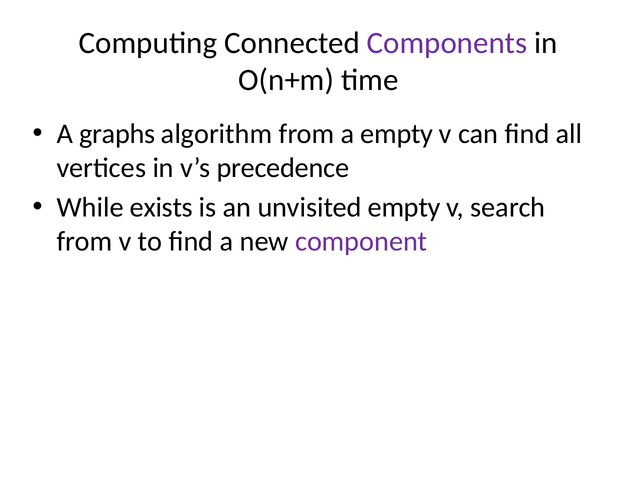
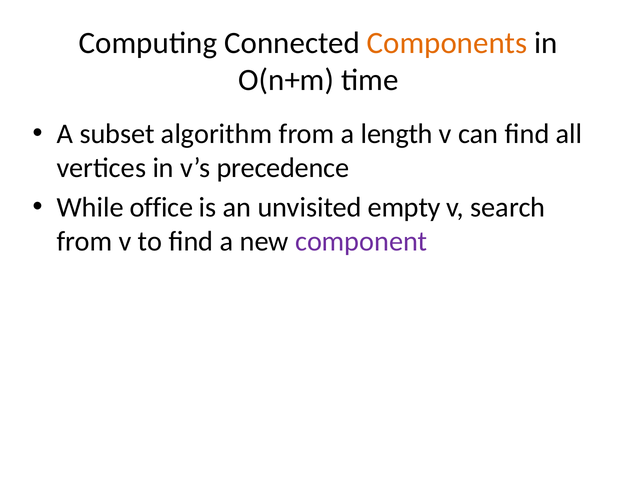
Components colour: purple -> orange (447, 43)
graphs: graphs -> subset (117, 134)
a empty: empty -> length (397, 134)
exists: exists -> office (161, 207)
